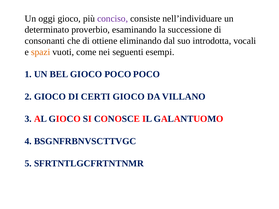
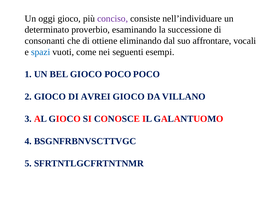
introdotta: introdotta -> affrontare (212, 41)
spazi colour: orange -> blue (41, 52)
CERTI: CERTI -> AVREI (96, 97)
